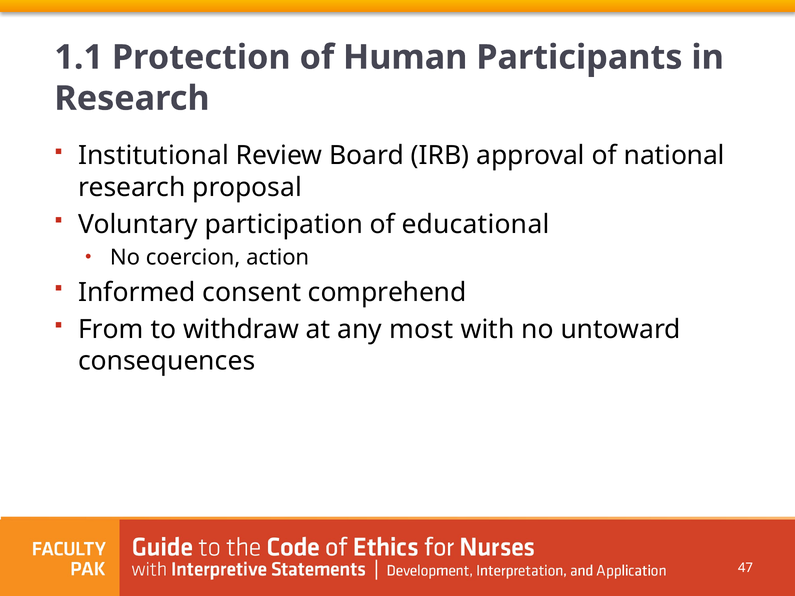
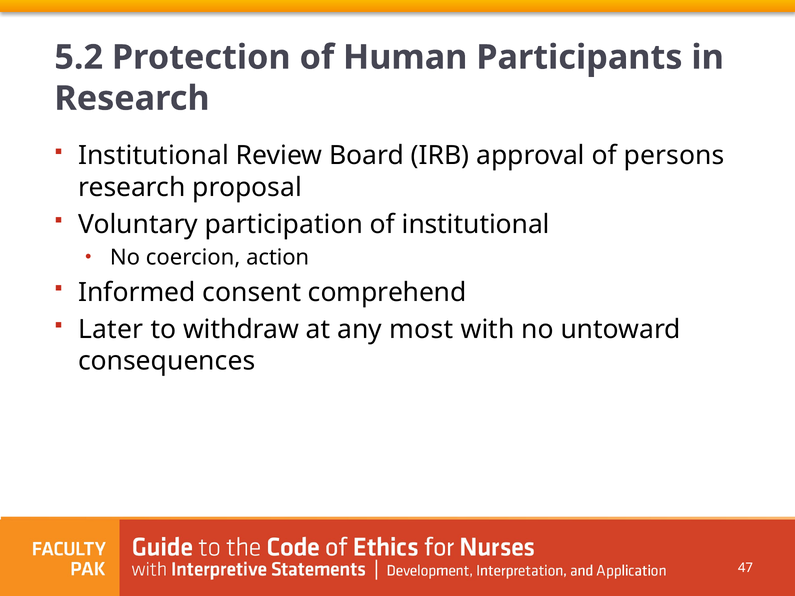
1.1: 1.1 -> 5.2 (79, 57)
national: national -> persons (674, 156)
of educational: educational -> institutional (476, 224)
From: From -> Later (111, 330)
